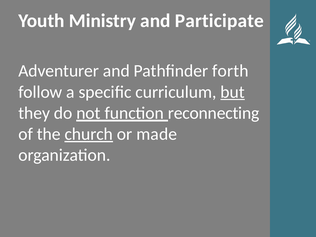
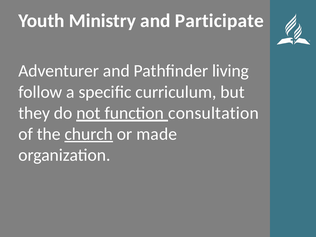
forth: forth -> living (230, 71)
but underline: present -> none (233, 92)
reconnecting: reconnecting -> consultation (213, 113)
